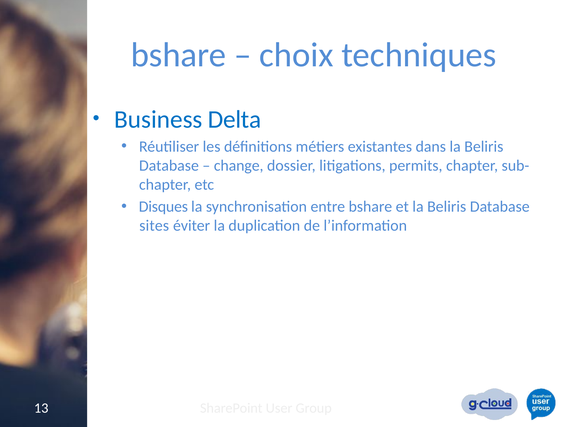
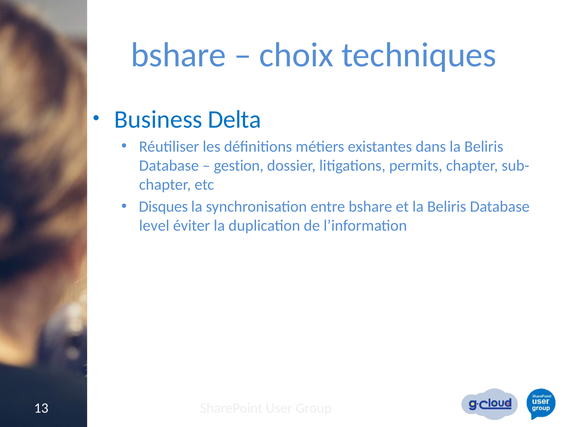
change: change -> gestion (239, 166)
sites: sites -> level (154, 226)
